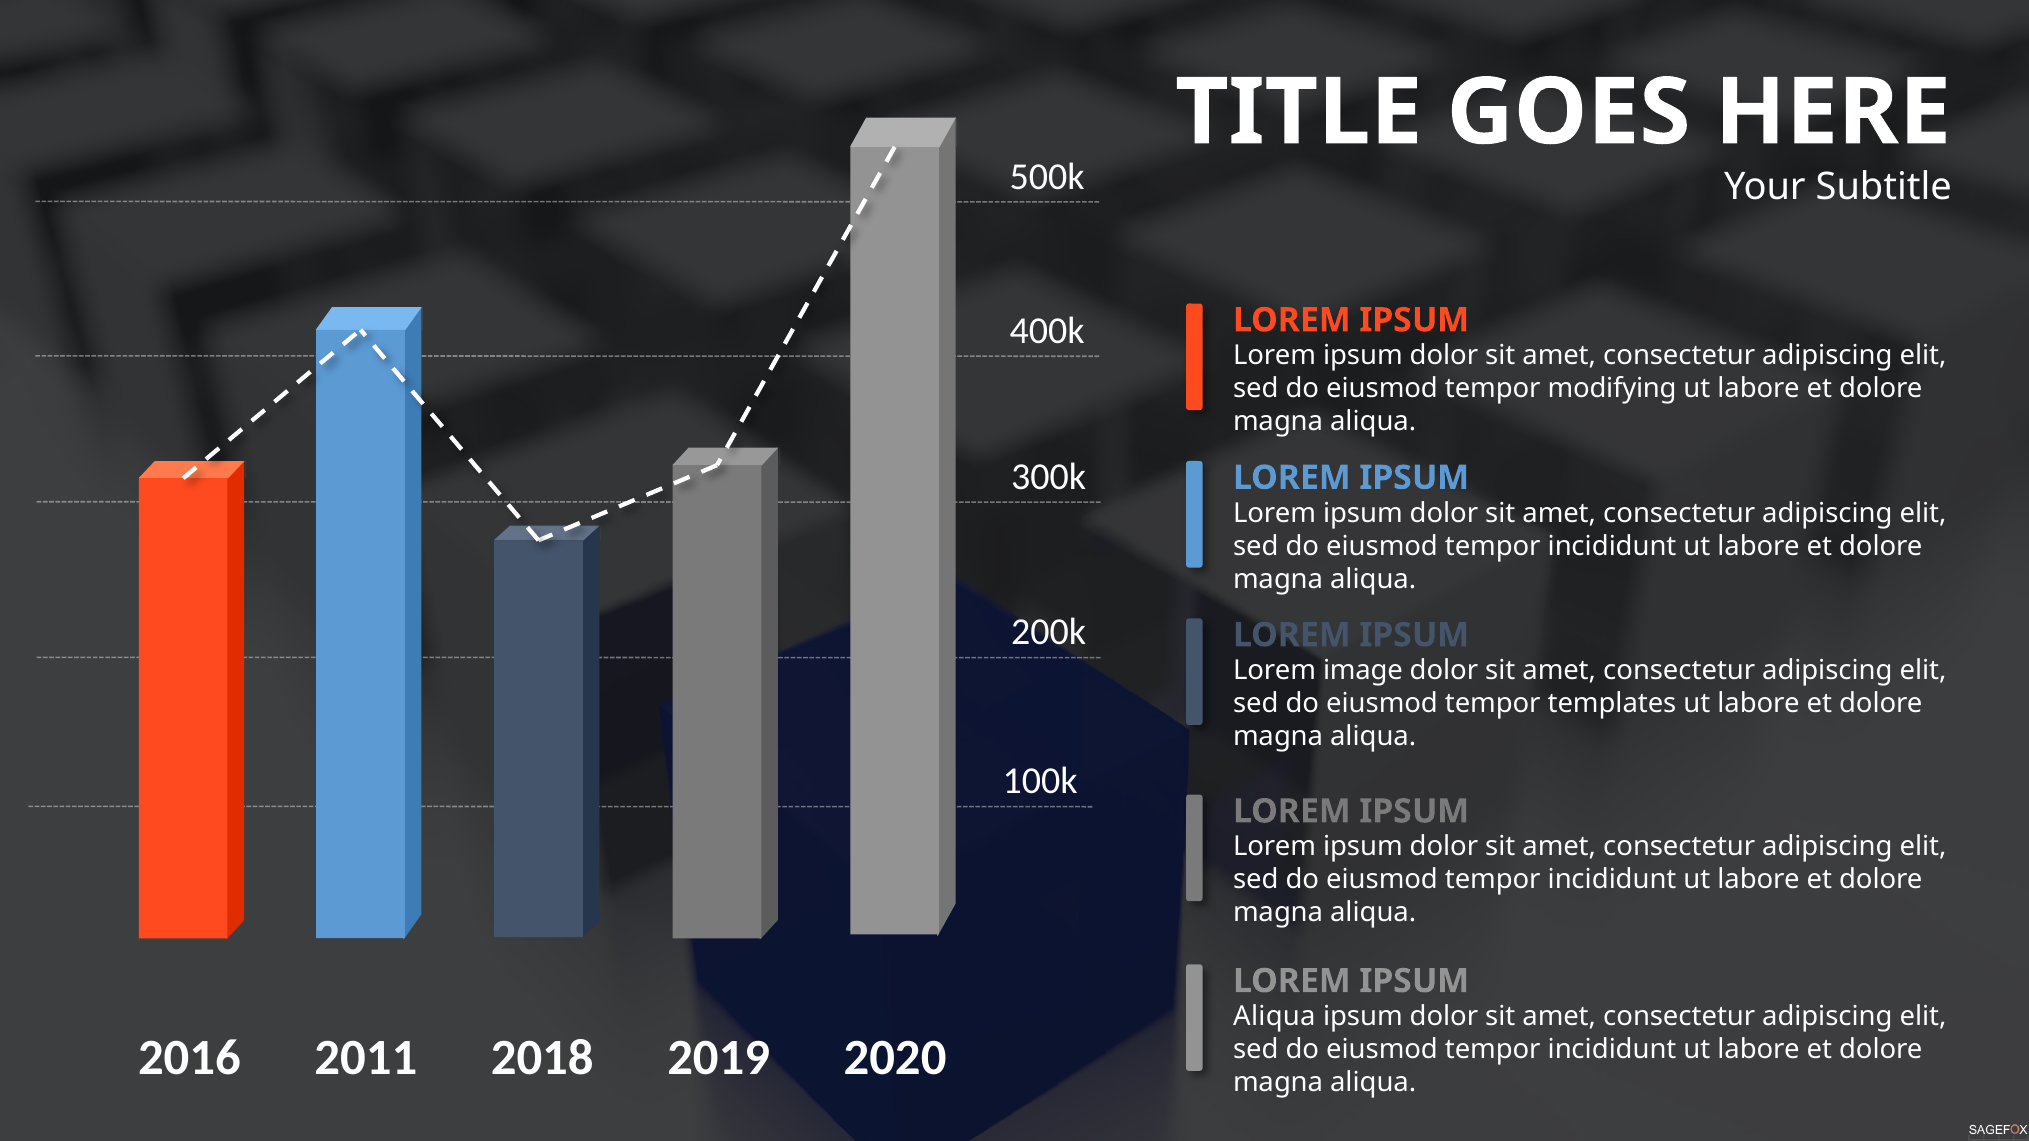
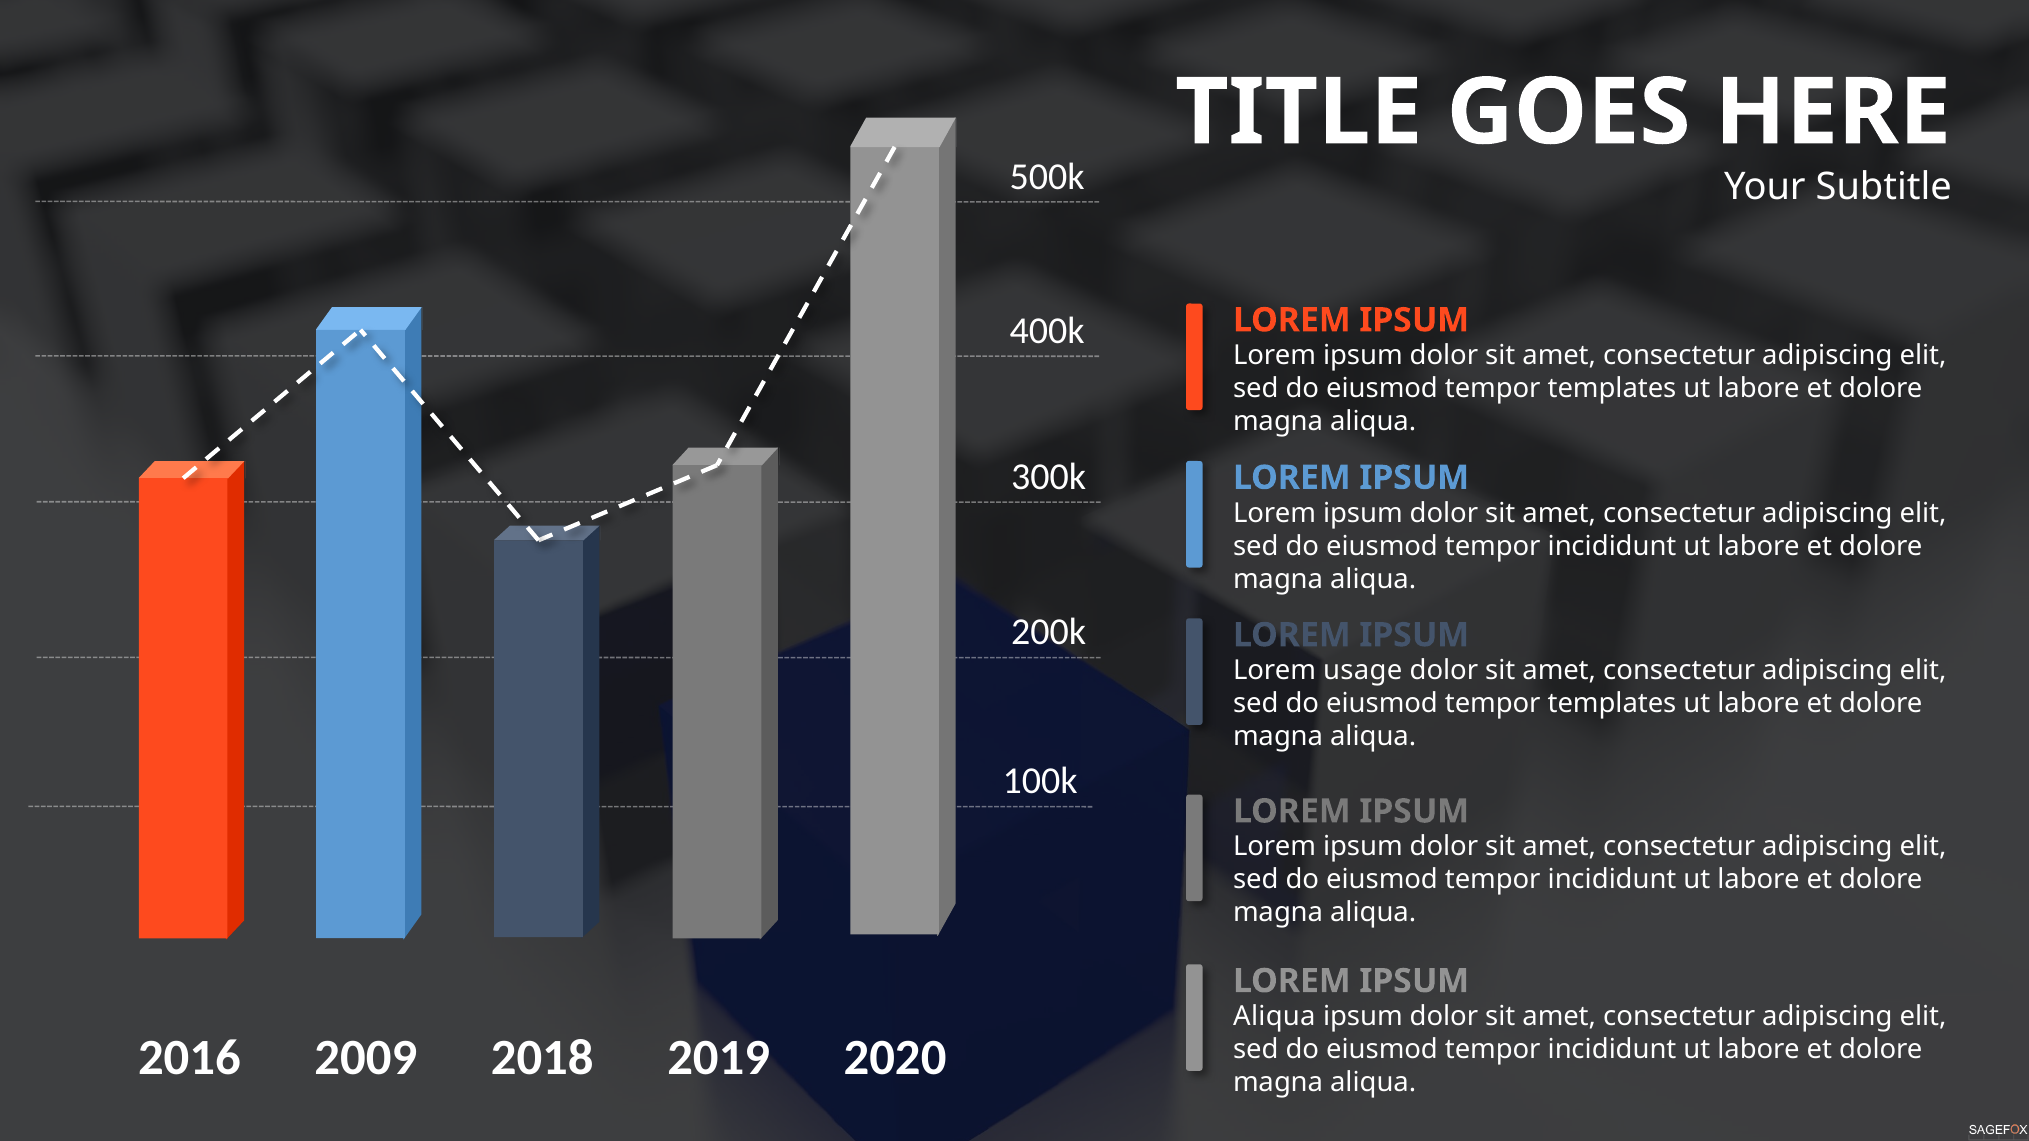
modifying: modifying -> templates (1612, 389)
image: image -> usage (1363, 671)
2011: 2011 -> 2009 (366, 1059)
